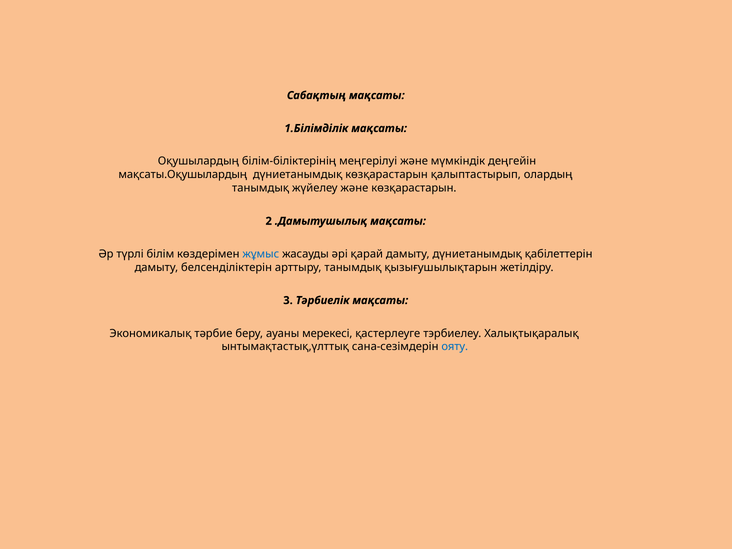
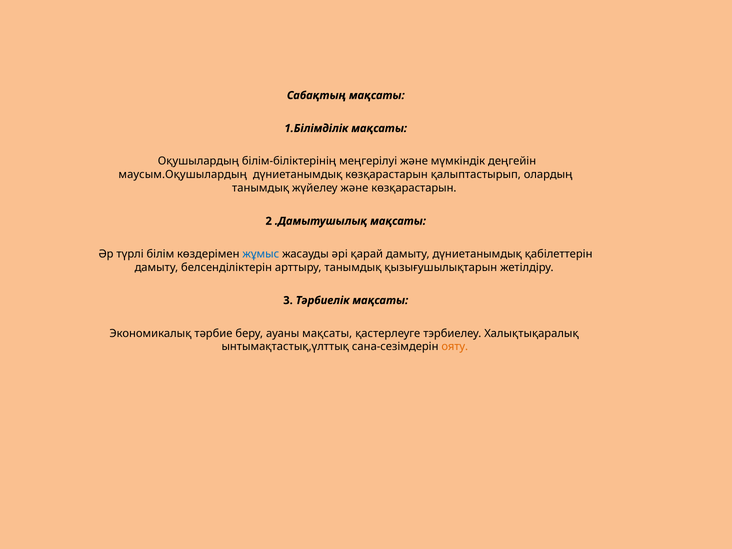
мақсаты.Оқушылардың: мақсаты.Оқушылардың -> маусым.Оқушылардың (183, 175)
ауаны мерекесі: мерекесі -> мақсаты (327, 333)
ояту colour: blue -> orange (455, 347)
